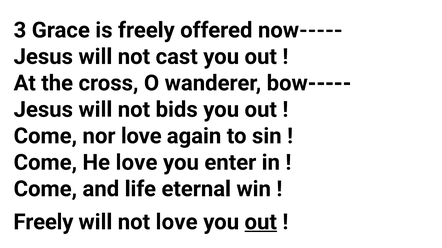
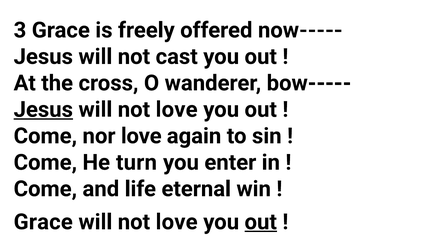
Jesus underline: none -> present (43, 110)
bids: bids -> love (177, 110)
He love: love -> turn (136, 163)
Freely: Freely -> Grace (43, 223)
